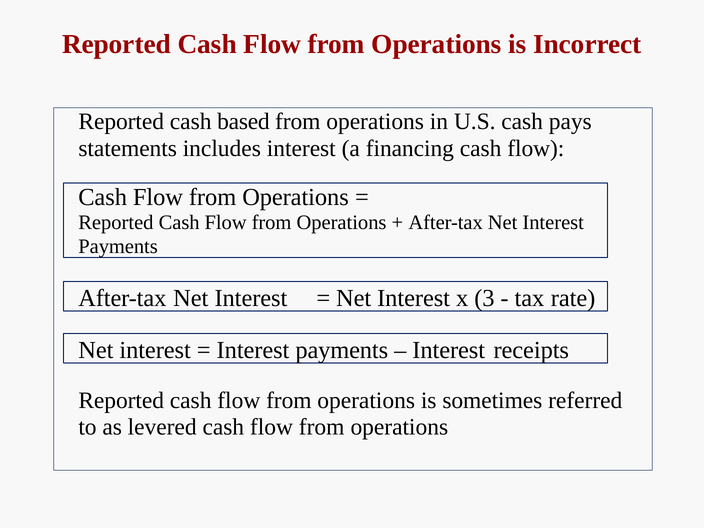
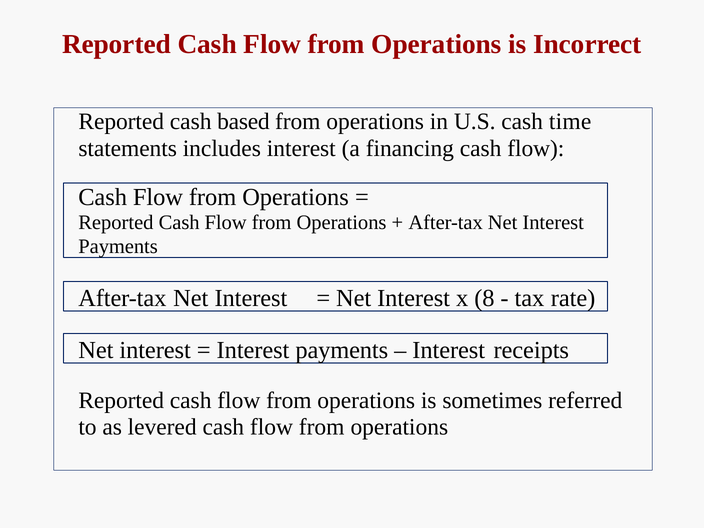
pays: pays -> time (570, 122)
3: 3 -> 8 (484, 298)
